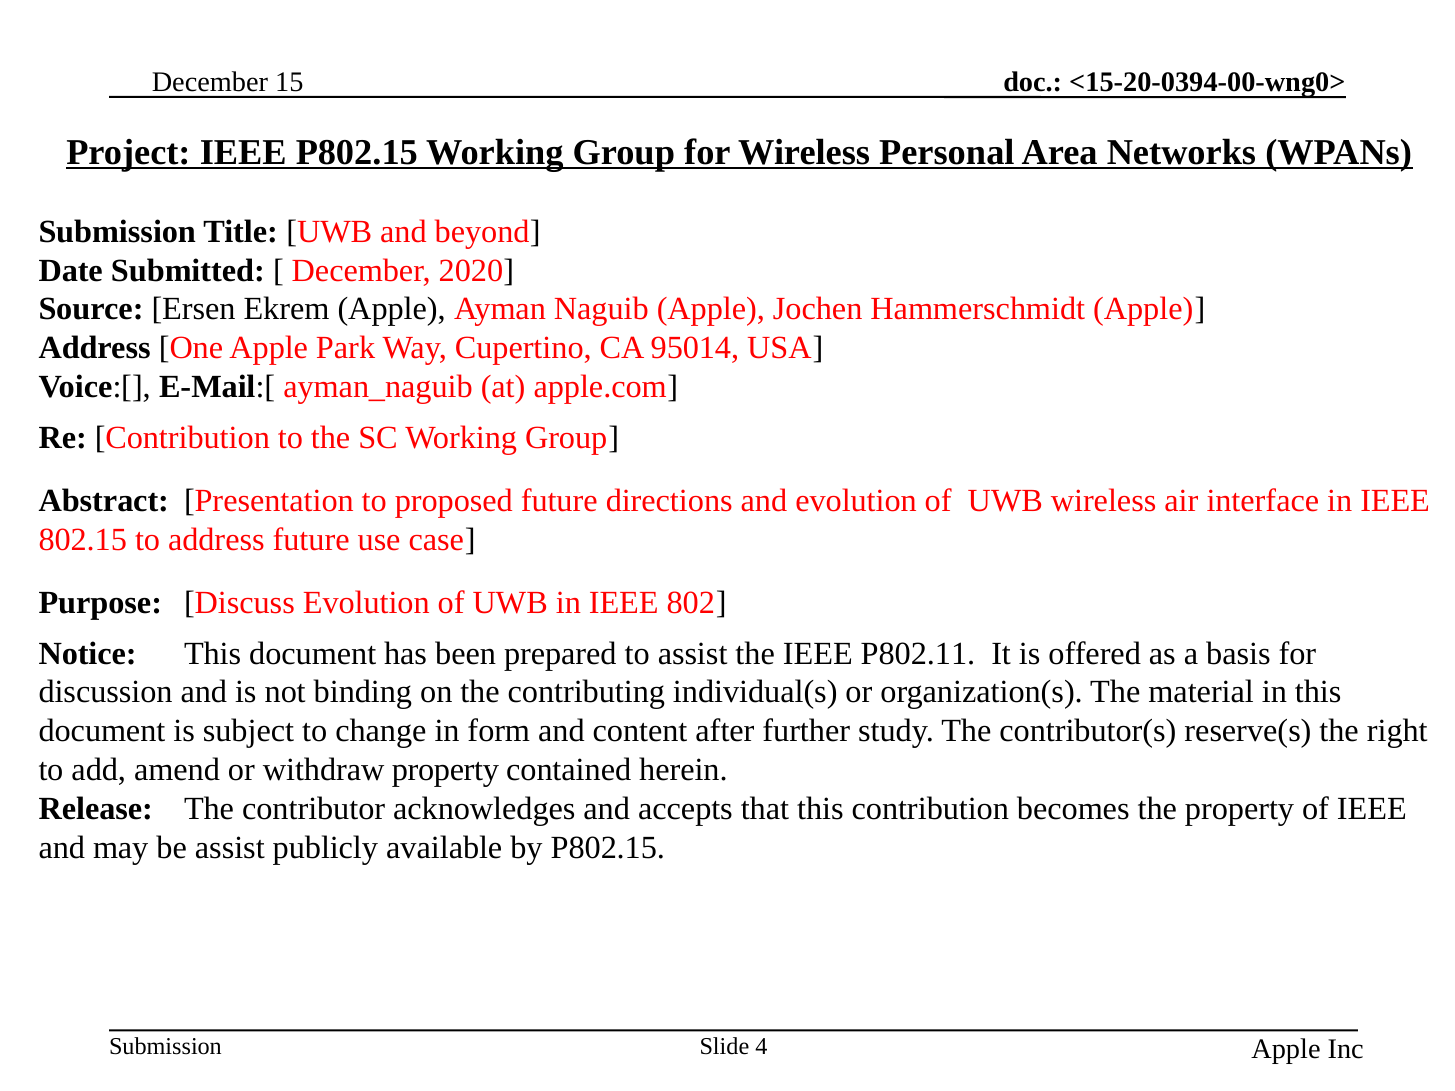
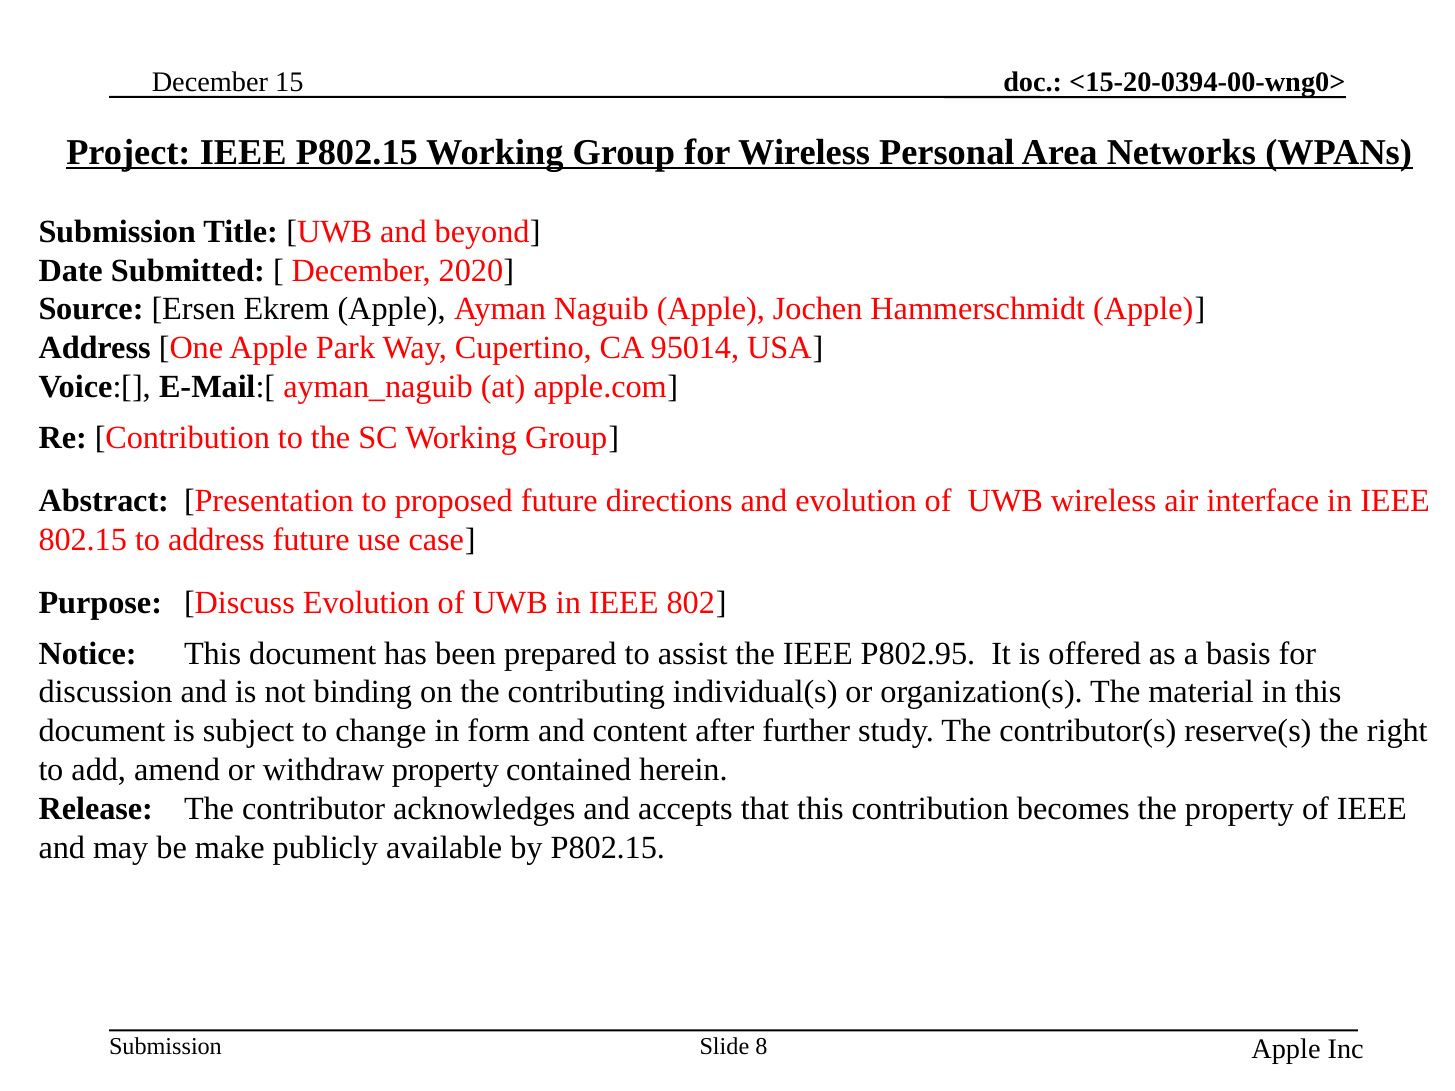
P802.11: P802.11 -> P802.95 (918, 654)
be assist: assist -> make (230, 848)
4: 4 -> 8 (761, 1047)
